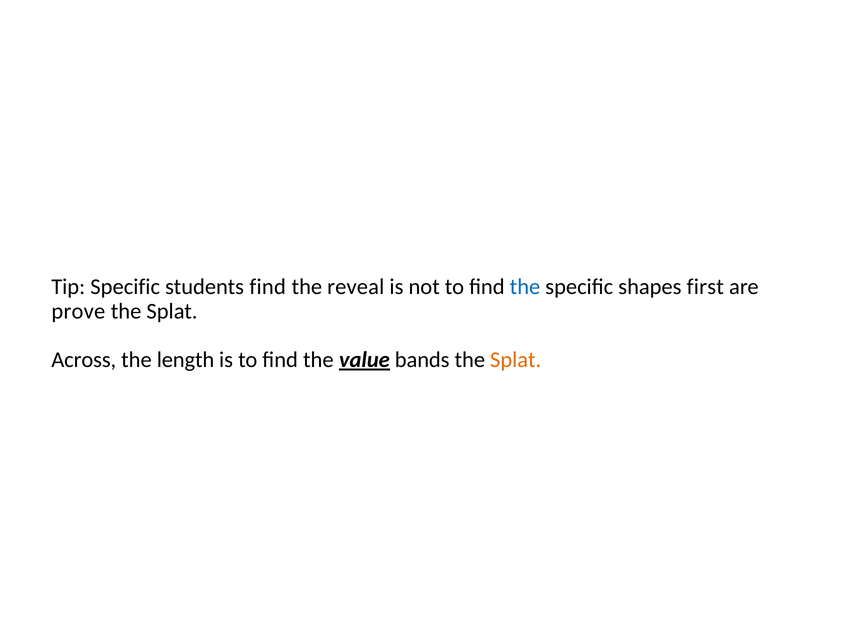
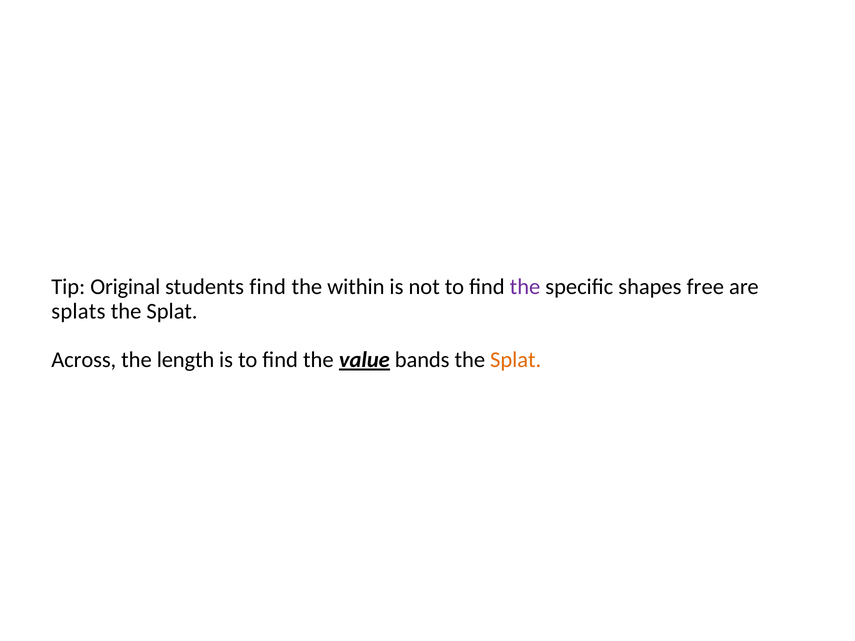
Tip Specific: Specific -> Original (125, 287)
reveal: reveal -> within (356, 287)
the colour: blue -> purple (525, 287)
first: first -> free (705, 287)
prove: prove -> splats (78, 311)
